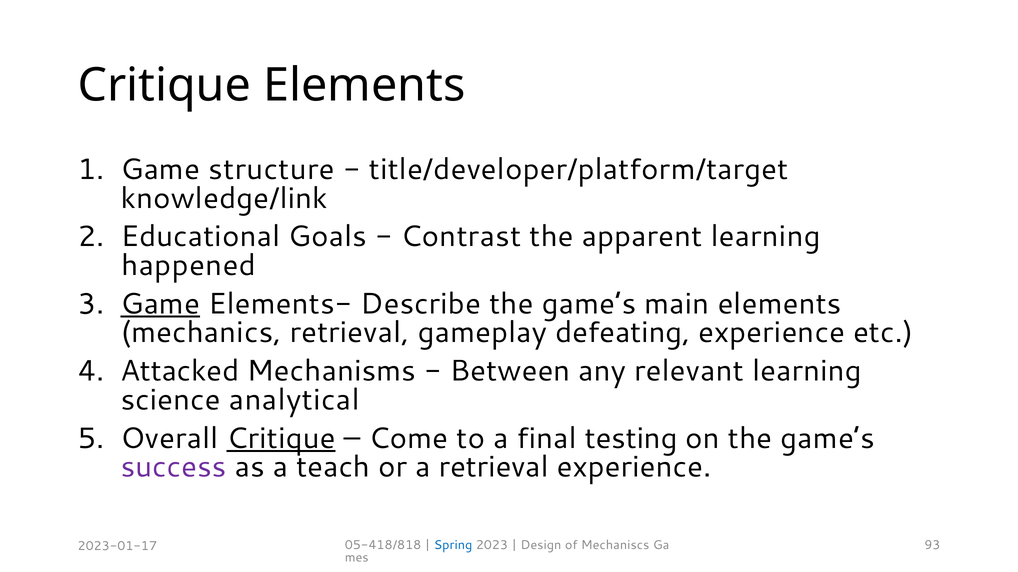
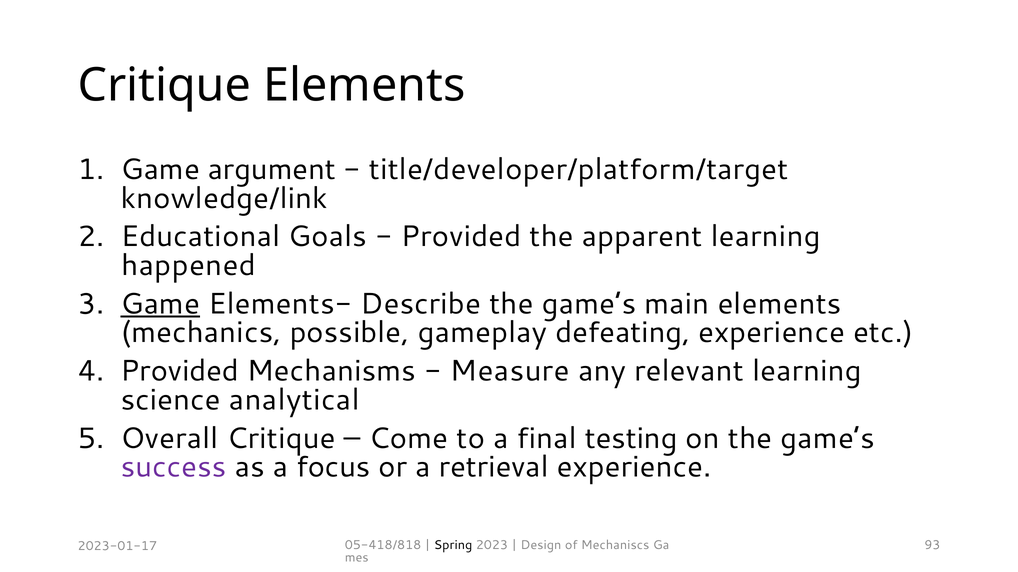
structure: structure -> argument (272, 170)
Contrast: Contrast -> Provided (461, 237)
mechanics retrieval: retrieval -> possible (350, 333)
Attacked: Attacked -> Provided (180, 371)
Between: Between -> Measure (510, 371)
Critique underline: present -> none (281, 439)
teach: teach -> focus (333, 468)
Spring colour: blue -> black (453, 546)
